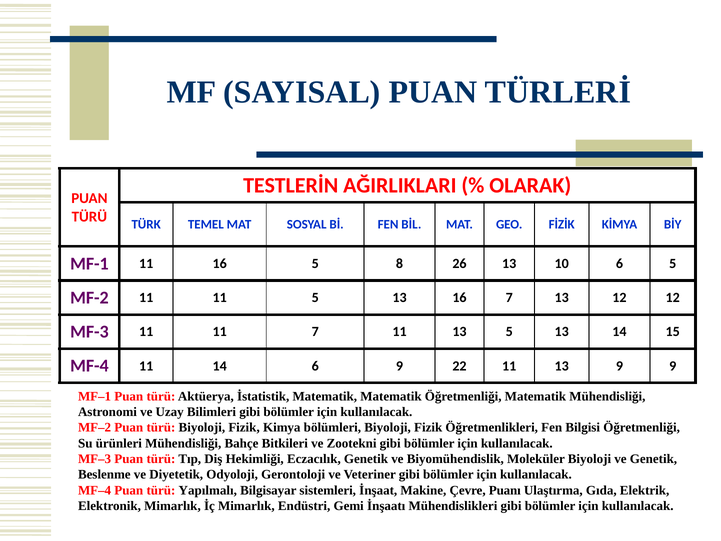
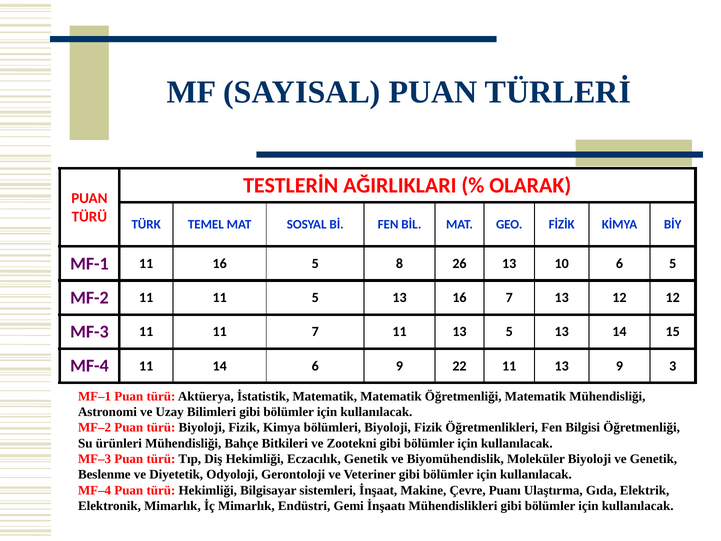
9 9: 9 -> 3 (673, 366)
türü Yapılmalı: Yapılmalı -> Hekimliği (208, 490)
